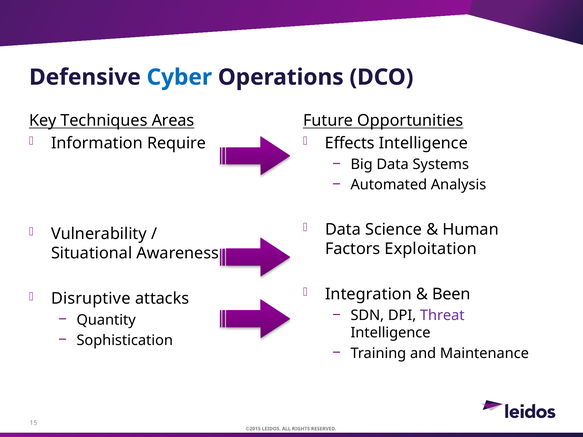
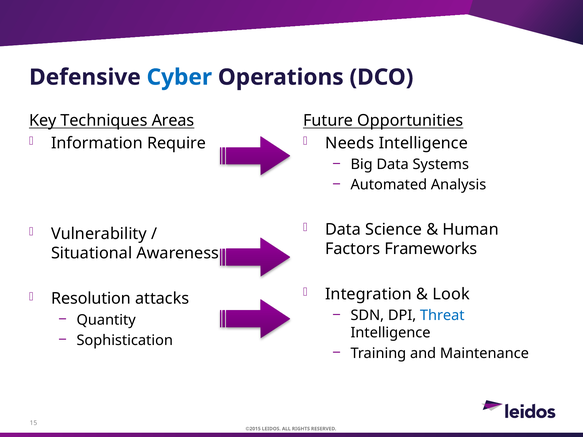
Effects: Effects -> Needs (350, 143)
Exploitation: Exploitation -> Frameworks (431, 249)
Been: Been -> Look (451, 294)
Disruptive: Disruptive -> Resolution (91, 299)
Threat colour: purple -> blue (442, 316)
